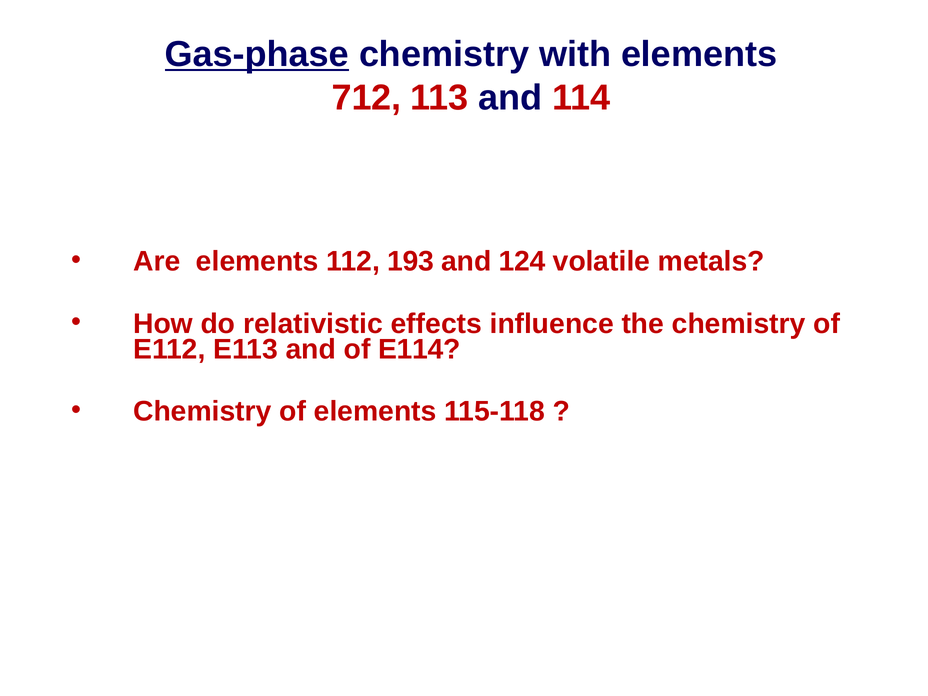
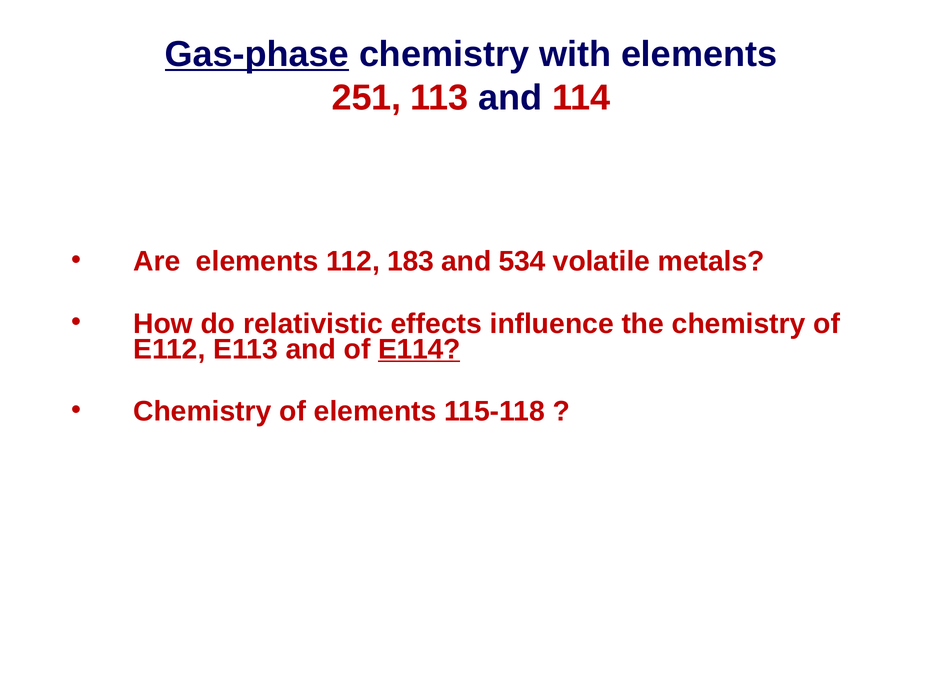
712: 712 -> 251 (366, 98)
193: 193 -> 183 (411, 261)
124: 124 -> 534 (522, 261)
E114 underline: none -> present (419, 349)
